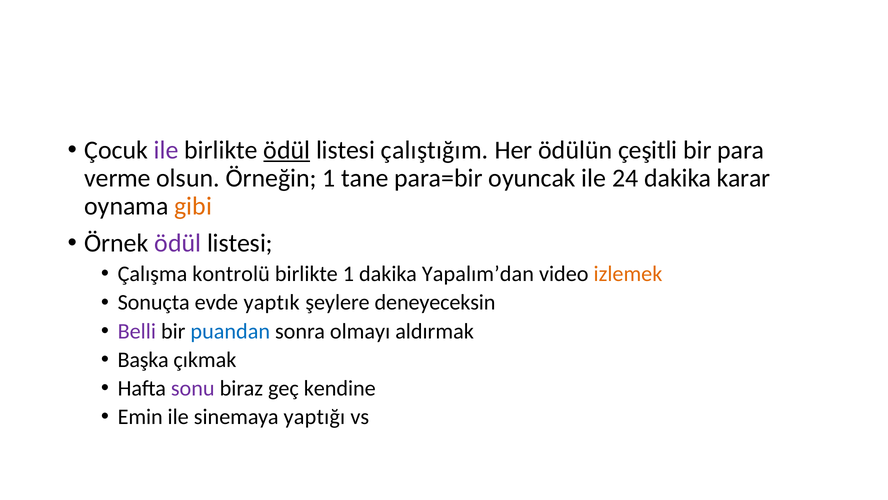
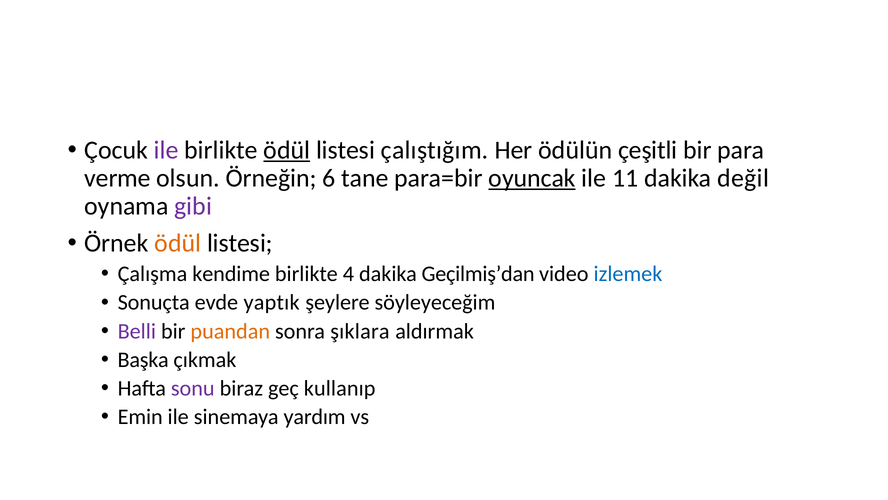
Örneğin 1: 1 -> 6 (329, 178)
oyuncak underline: none -> present (532, 178)
24: 24 -> 11 (625, 178)
karar: karar -> değil (743, 178)
gibi colour: orange -> purple (193, 206)
ödül colour: purple -> orange (178, 243)
kontrolü: kontrolü -> kendime (231, 274)
birlikte 1: 1 -> 4 (348, 274)
Yapalım’dan: Yapalım’dan -> Geçilmiş’dan (478, 274)
izlemek colour: orange -> blue (628, 274)
deneyeceksin: deneyeceksin -> söyleyeceğim (435, 302)
puandan colour: blue -> orange (230, 331)
olmayı: olmayı -> şıklara (360, 331)
kendine: kendine -> kullanıp (340, 388)
yaptığı: yaptığı -> yardım (315, 417)
